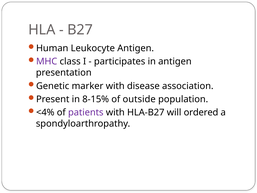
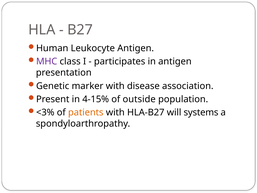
8-15%: 8-15% -> 4-15% (96, 99)
<4%: <4% -> <3% (45, 112)
patients colour: purple -> orange (86, 112)
ordered: ordered -> systems (201, 112)
